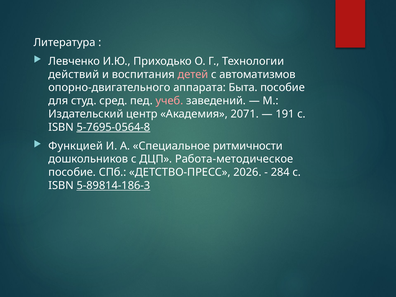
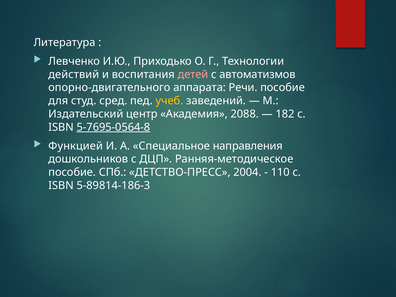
Быта: Быта -> Речи (243, 88)
учеб colour: pink -> yellow (169, 101)
2071: 2071 -> 2088 (245, 114)
191: 191 -> 182 (285, 114)
ритмичности: ритмичности -> направления (248, 146)
Работа-методическое: Работа-методическое -> Ранняя-методическое (234, 159)
2026: 2026 -> 2004 (247, 172)
284: 284 -> 110 (280, 172)
5-89814-186-3 underline: present -> none (113, 186)
